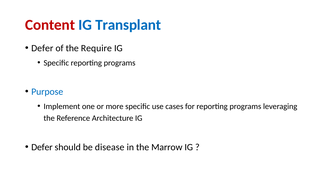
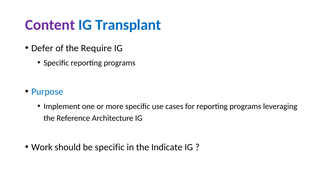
Content colour: red -> purple (50, 25)
Defer: Defer -> Work (42, 147)
be disease: disease -> specific (110, 147)
Marrow: Marrow -> Indicate (167, 147)
